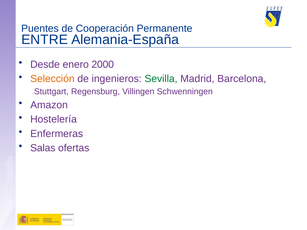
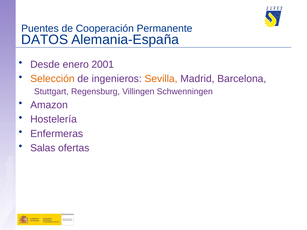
ENTRE: ENTRE -> DATOS (45, 40)
2000: 2000 -> 2001 (103, 65)
Sevilla colour: green -> orange (161, 79)
